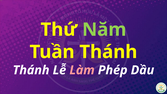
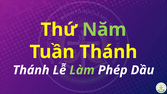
Làm colour: pink -> light green (82, 70)
